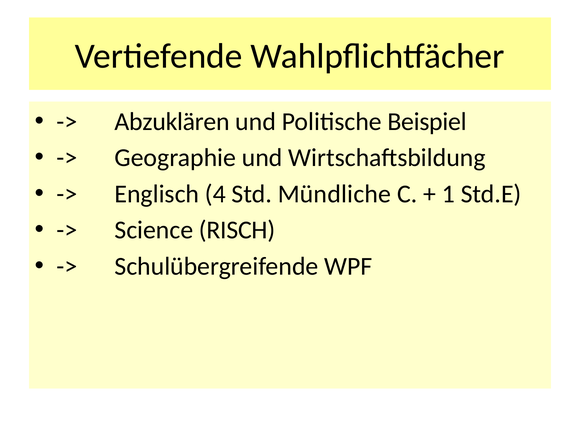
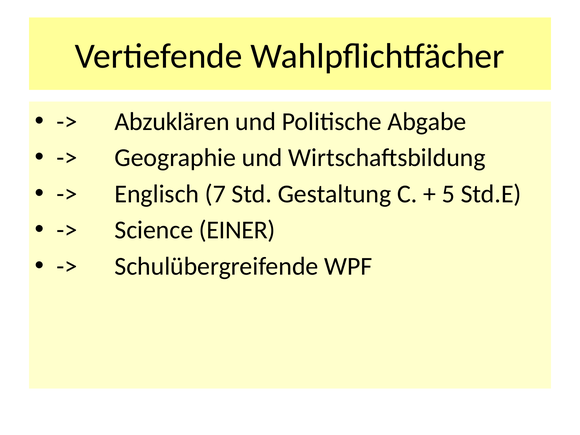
Beispiel: Beispiel -> Abgabe (427, 122)
4: 4 -> 7 (215, 194)
Mündliche: Mündliche -> Gestaltung (334, 194)
1: 1 -> 5 (448, 194)
RISCH: RISCH -> EINER (237, 230)
